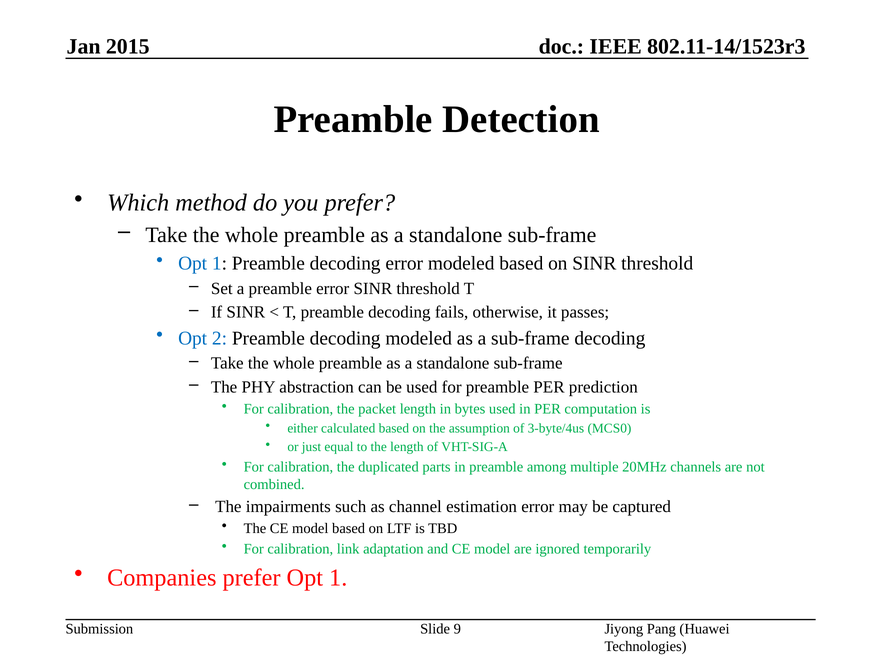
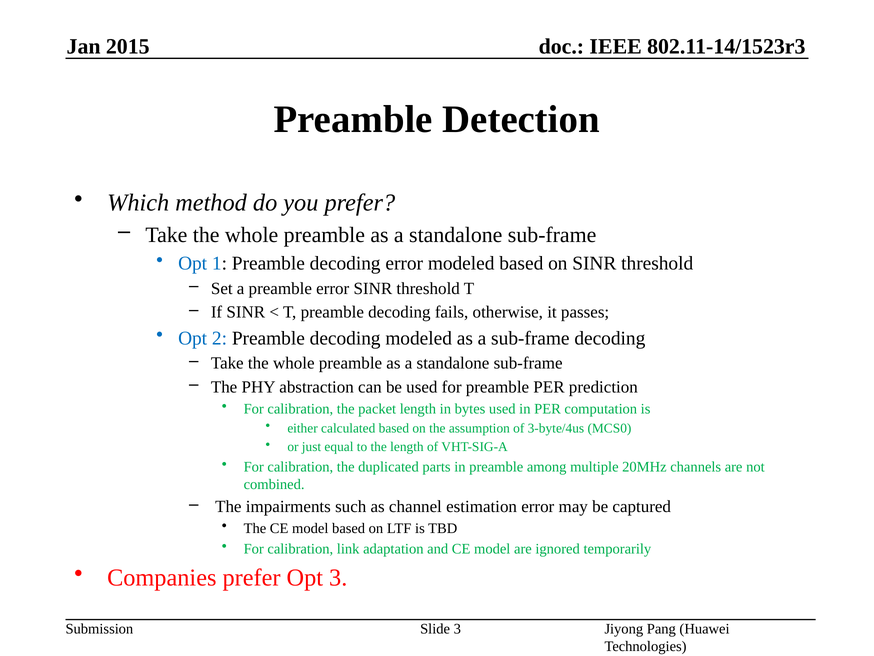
prefer Opt 1: 1 -> 3 (338, 577)
Slide 9: 9 -> 3 (457, 629)
